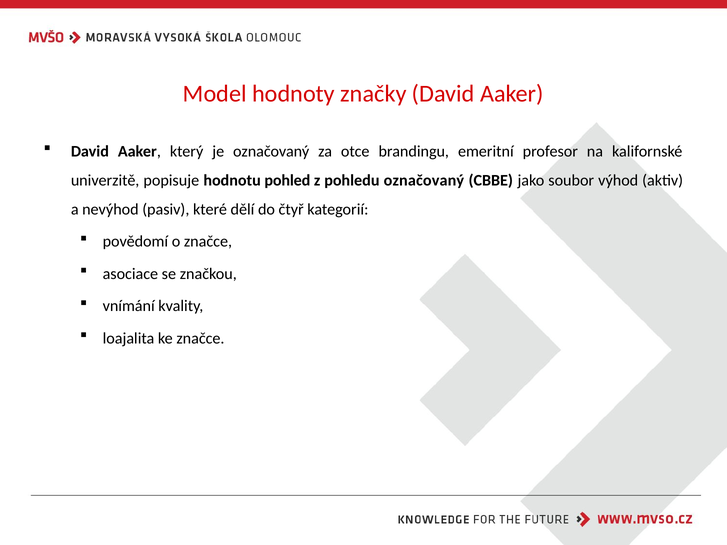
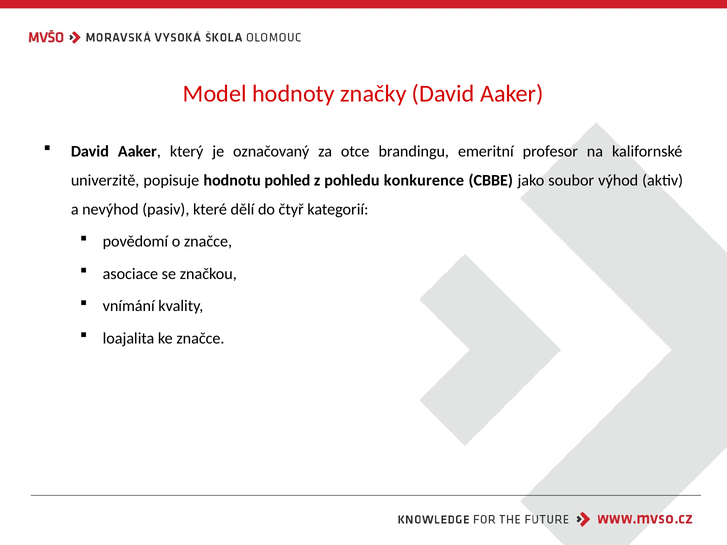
pohledu označovaný: označovaný -> konkurence (424, 180)
